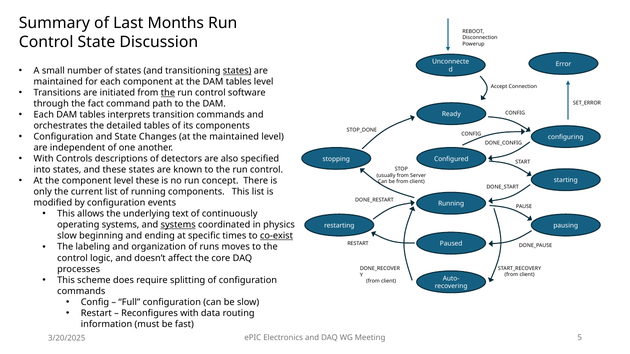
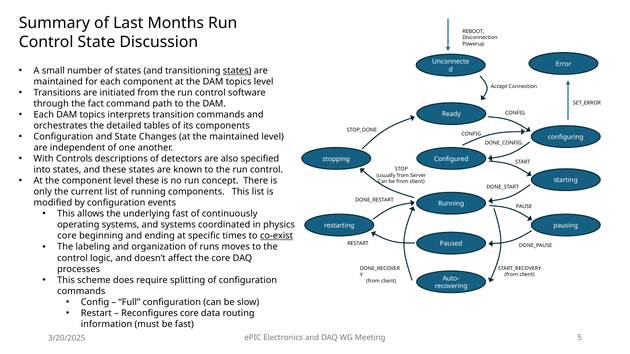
the DAM tables: tables -> topics (239, 82)
the underline: present -> none (168, 93)
Each DAM tables: tables -> topics (92, 115)
underlying text: text -> fast (180, 214)
systems underline: present -> none (178, 225)
slow: slow -> core (67, 236)
Reconfigures with: with -> core (189, 313)
